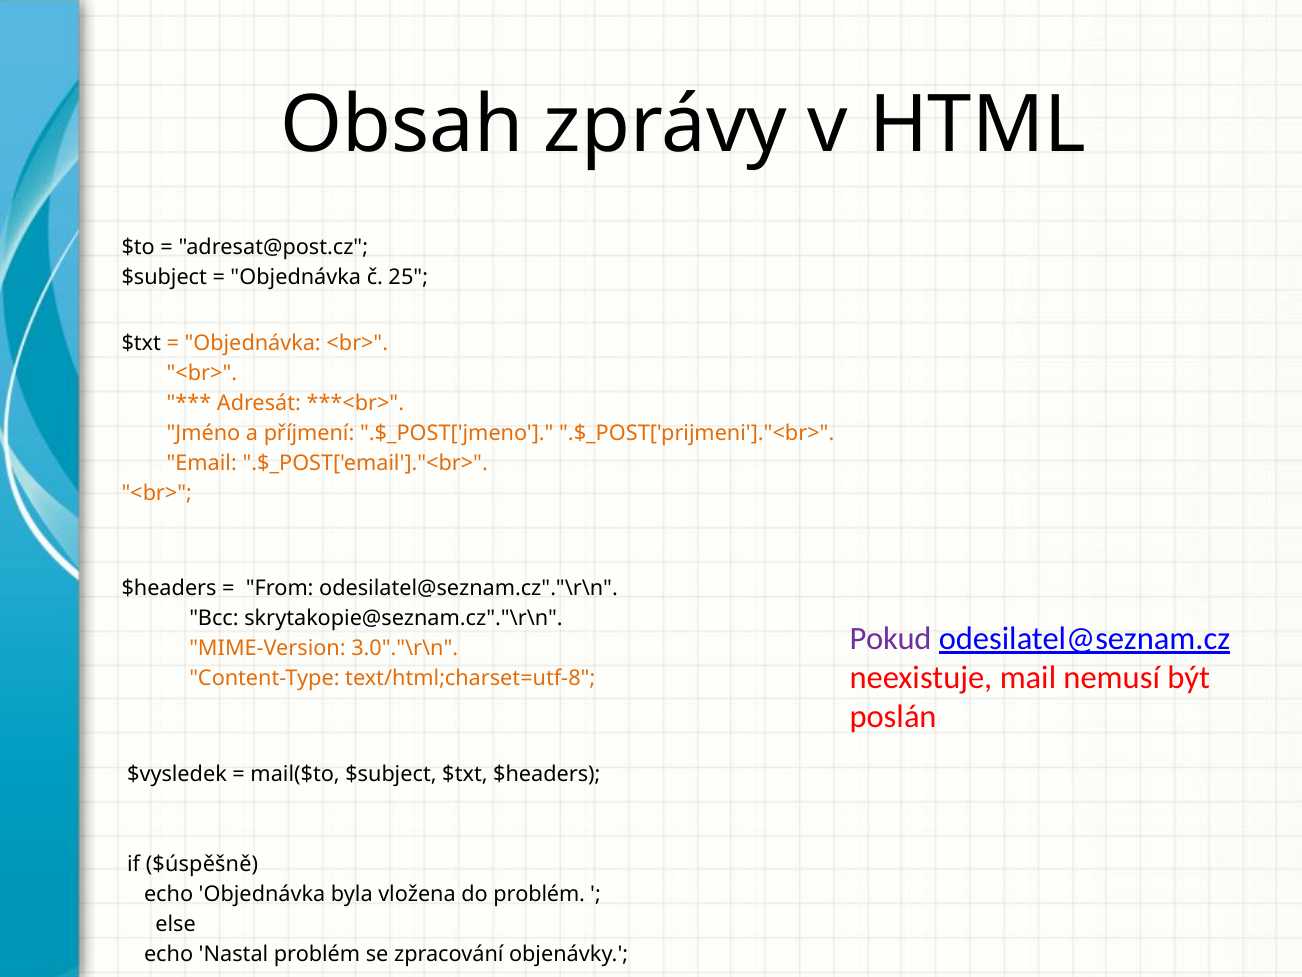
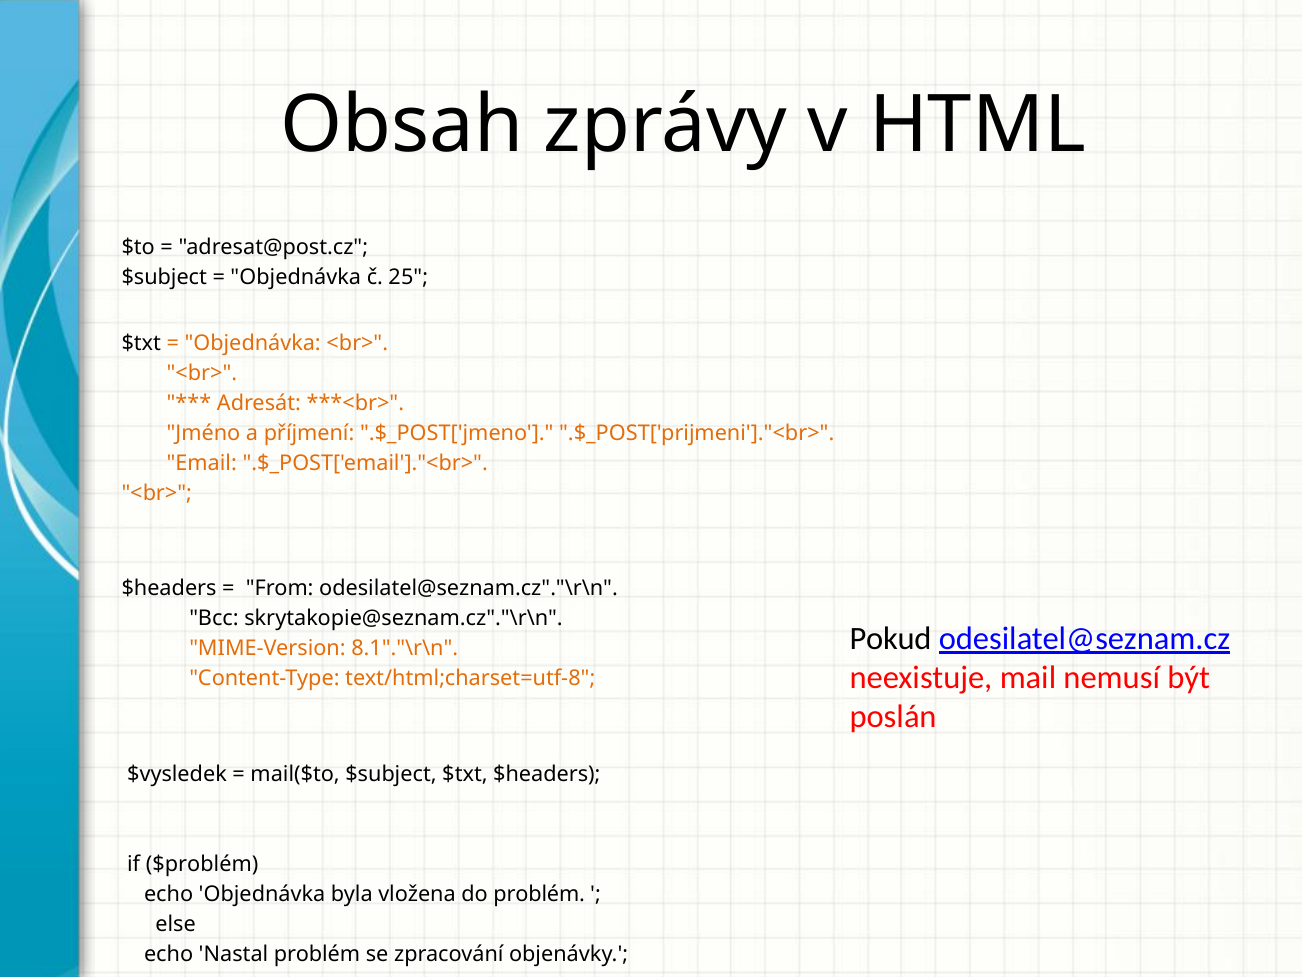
Pokud colour: purple -> black (891, 638)
3.0"."\r\n: 3.0"."\r\n -> 8.1"."\r\n (405, 648)
$úspěšně: $úspěšně -> $problém (202, 864)
